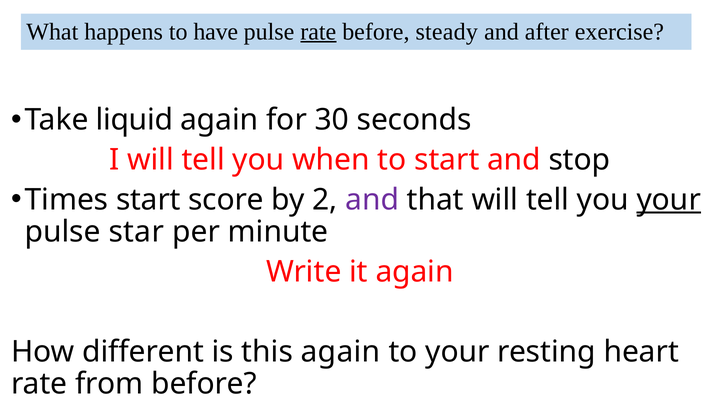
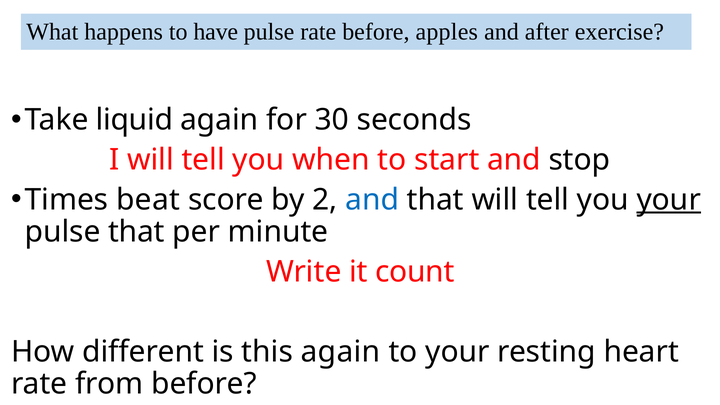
rate underline: present -> none (318, 32)
steady: steady -> apples (447, 32)
Times start: start -> beat (148, 200)
and colour: purple -> blue (372, 200)
pulse star: star -> that (137, 232)
it again: again -> count (415, 272)
